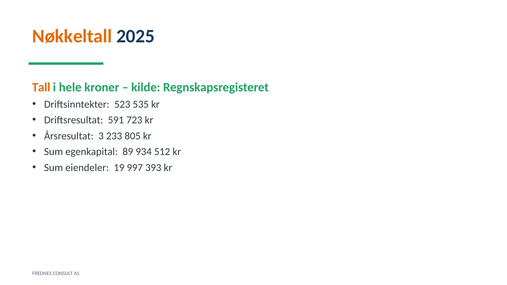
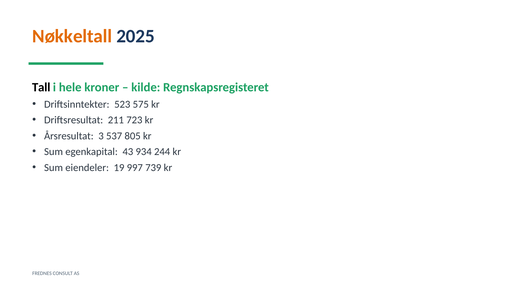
Tall colour: orange -> black (41, 87)
535: 535 -> 575 (141, 104)
591: 591 -> 211 (116, 120)
233: 233 -> 537 (114, 136)
89: 89 -> 43 (128, 152)
512: 512 -> 244 (162, 152)
393: 393 -> 739 (153, 168)
